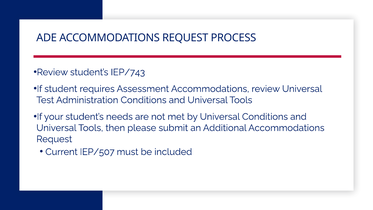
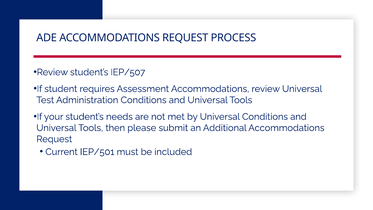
IEP/743: IEP/743 -> IEP/507 (128, 72)
IEP/507: IEP/507 -> IEP/501 (97, 152)
